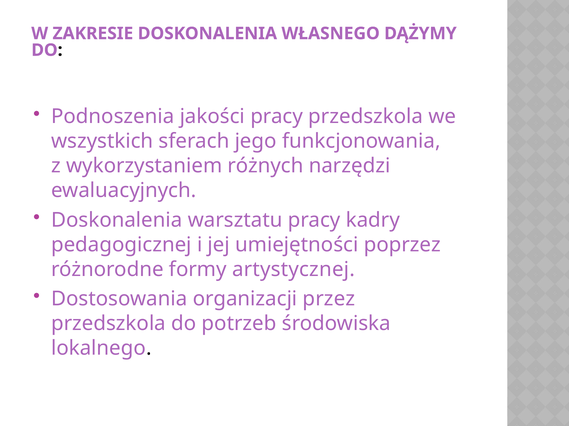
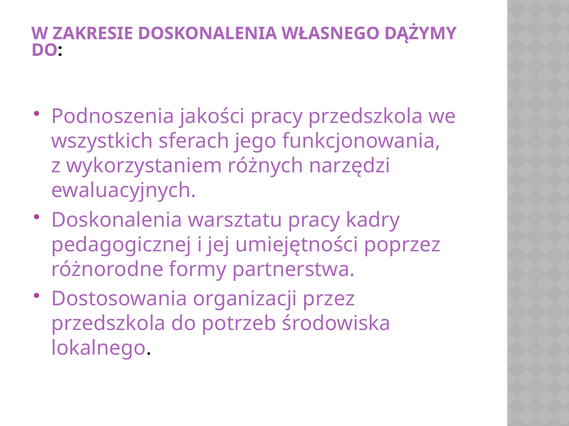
artystycznej: artystycznej -> partnerstwa (294, 270)
